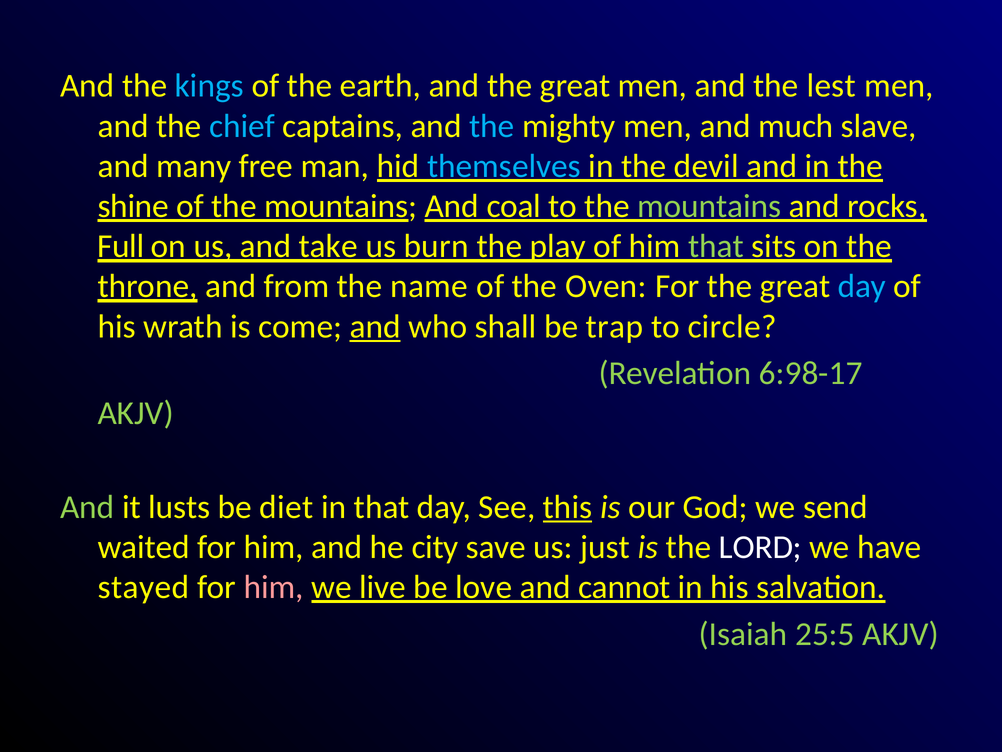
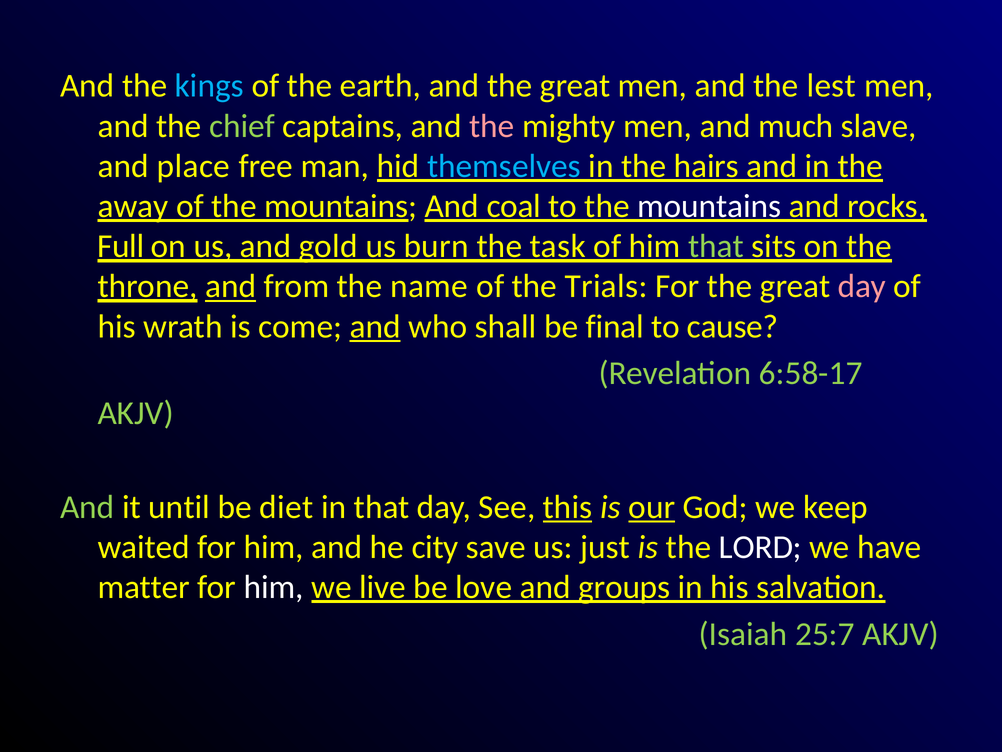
chief colour: light blue -> light green (242, 126)
the colour: light blue -> pink (492, 126)
many: many -> place (193, 166)
devil: devil -> hairs (706, 166)
shine: shine -> away (133, 206)
mountains colour: light green -> white (709, 206)
take: take -> gold (328, 246)
play: play -> task (558, 246)
and underline: none -> present (231, 286)
Oven: Oven -> Trials (606, 286)
day colour: light blue -> pink (862, 286)
trap: trap -> final (615, 326)
circle: circle -> cause (732, 326)
6:98-17: 6:98-17 -> 6:58-17 (811, 373)
lusts: lusts -> until (179, 507)
our underline: none -> present (652, 507)
send: send -> keep (836, 507)
stayed: stayed -> matter (144, 587)
him colour: pink -> white (274, 587)
cannot: cannot -> groups (624, 587)
25:5: 25:5 -> 25:7 (825, 634)
